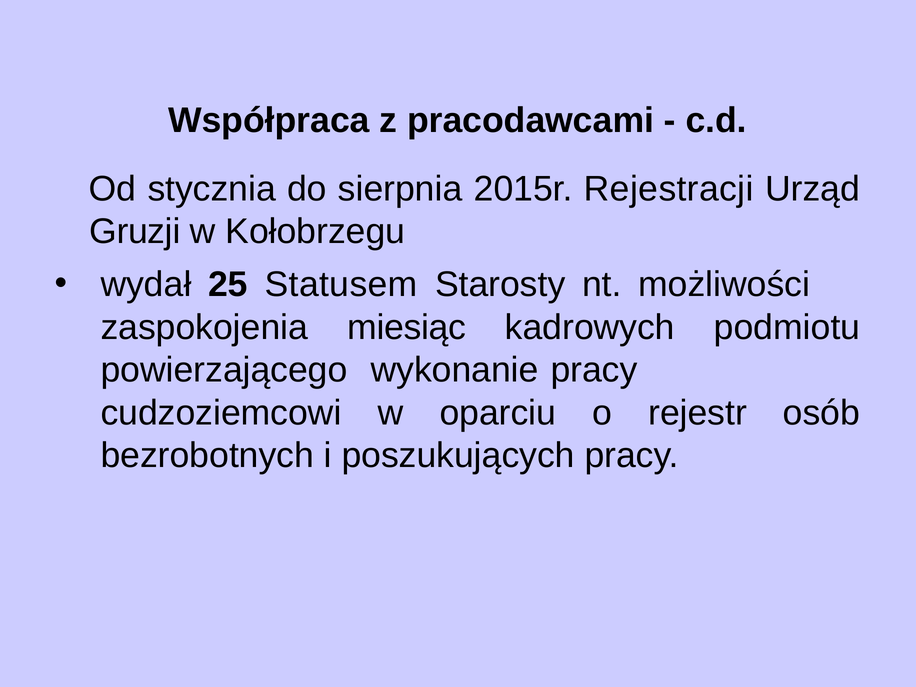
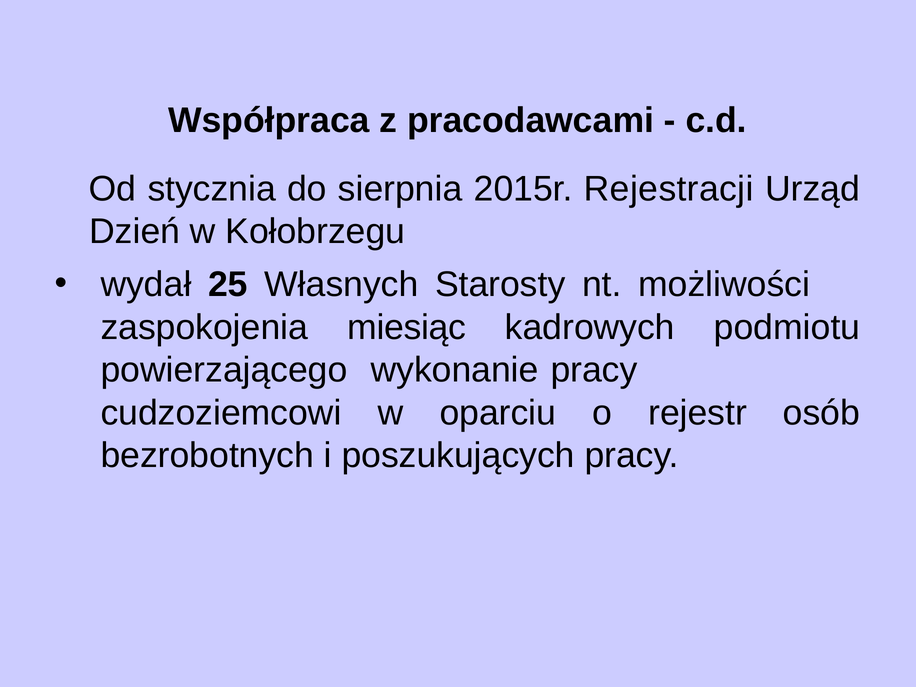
Gruzji: Gruzji -> Dzień (135, 232)
Statusem: Statusem -> Własnych (341, 285)
